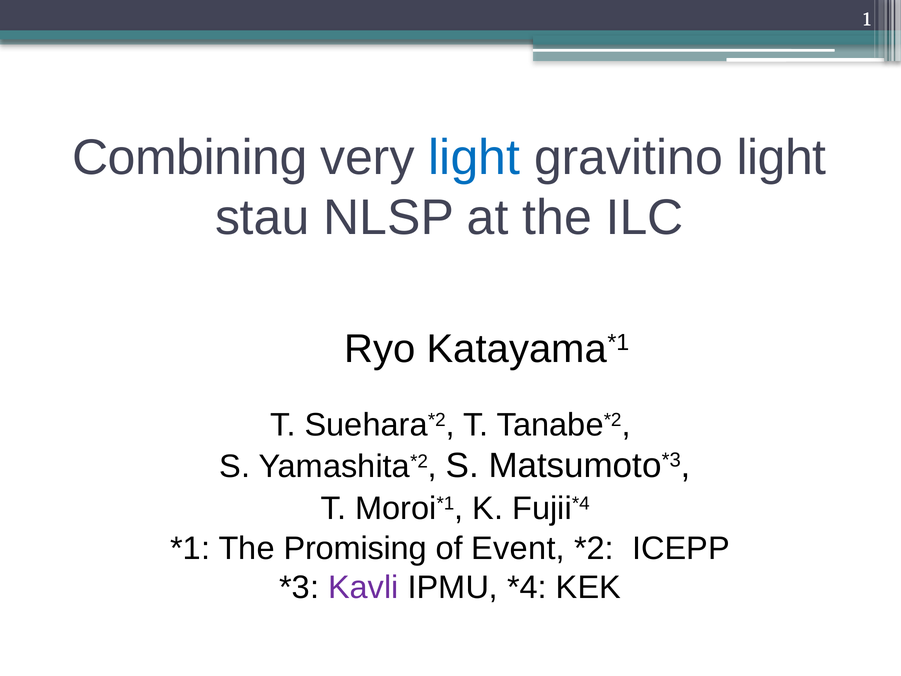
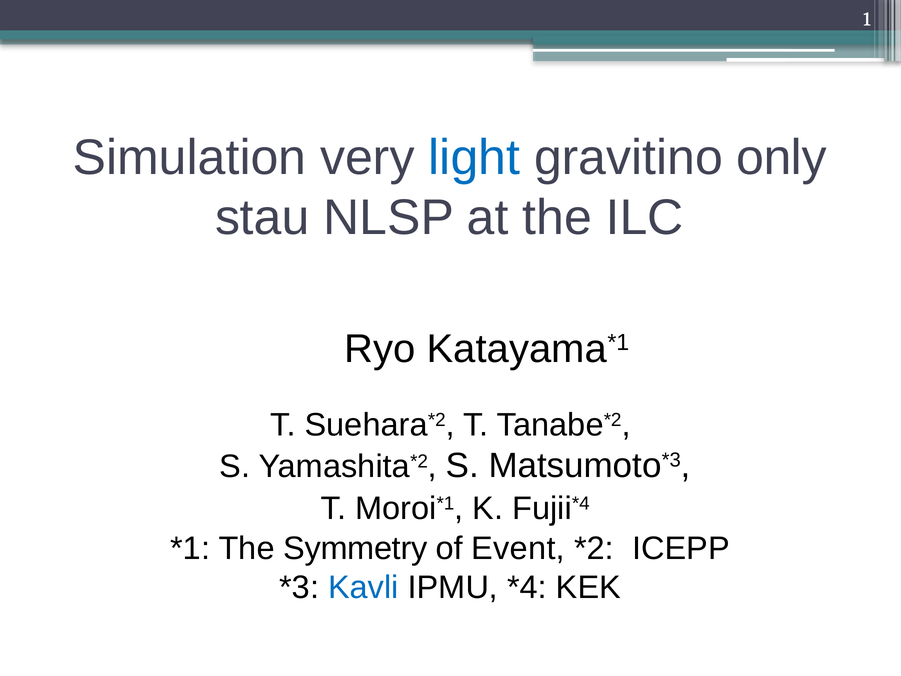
Combining: Combining -> Simulation (190, 158)
gravitino light: light -> only (781, 158)
Promising: Promising -> Symmetry (355, 548)
Kavli colour: purple -> blue (363, 587)
